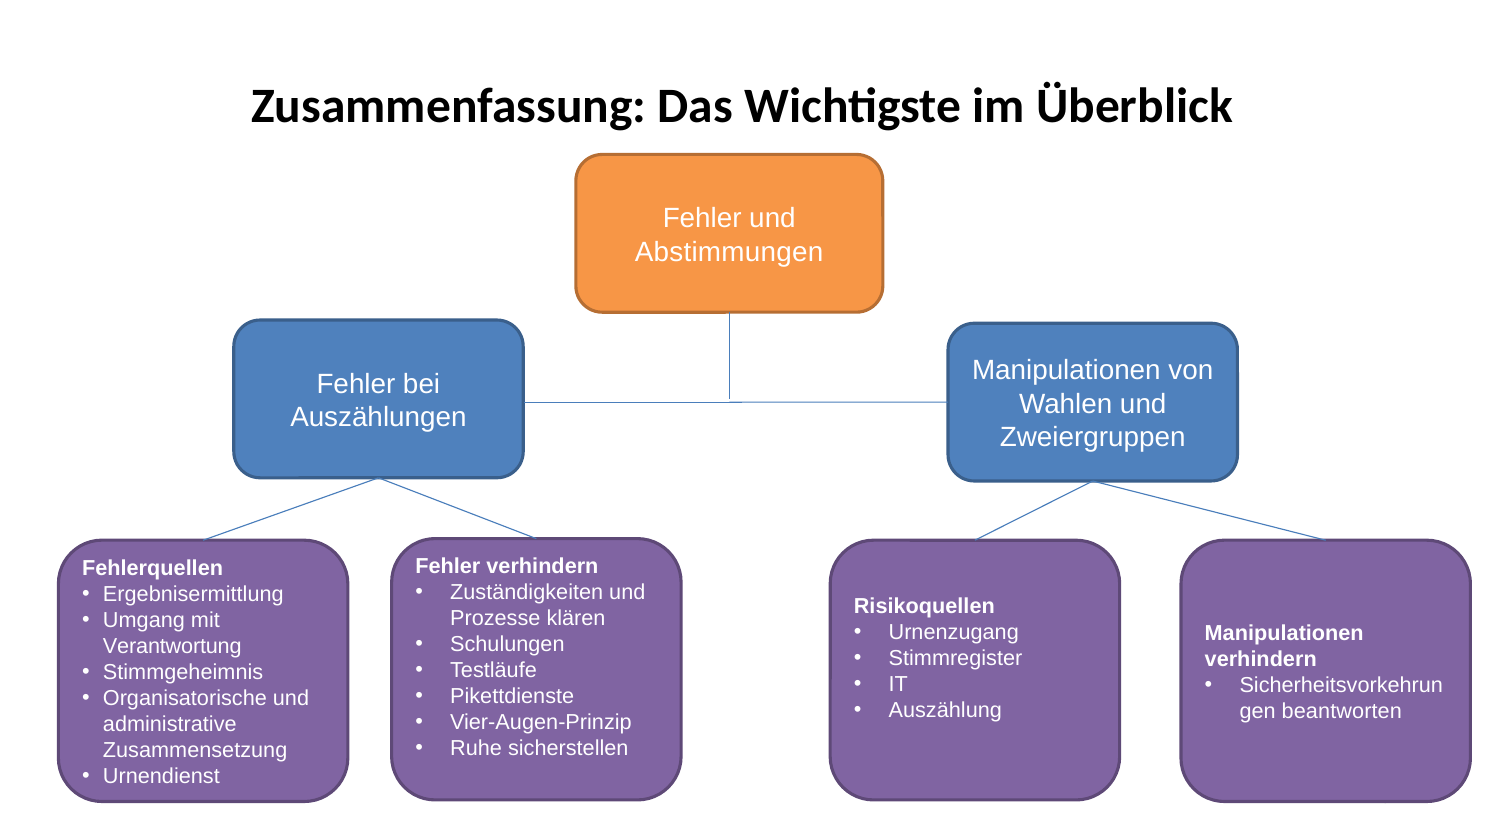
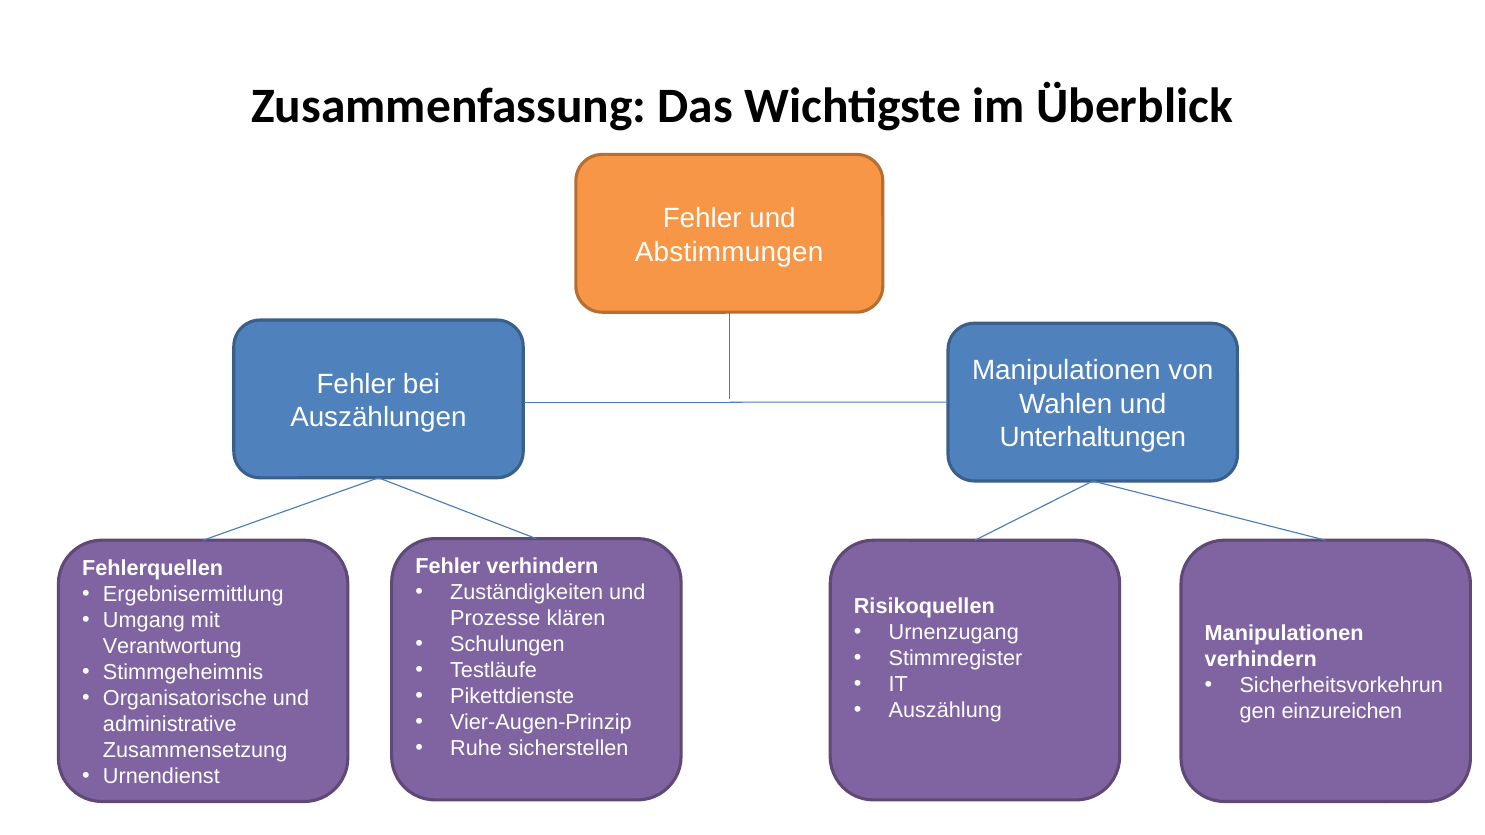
Zweiergruppen: Zweiergruppen -> Unterhaltungen (1093, 438)
beantworten: beantworten -> einzureichen (1342, 712)
